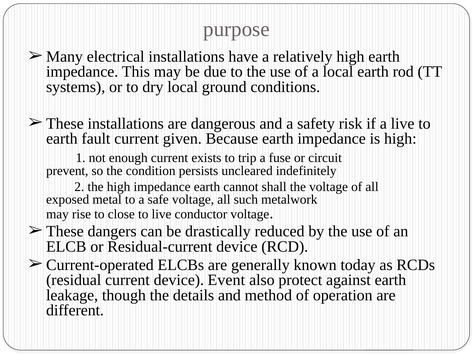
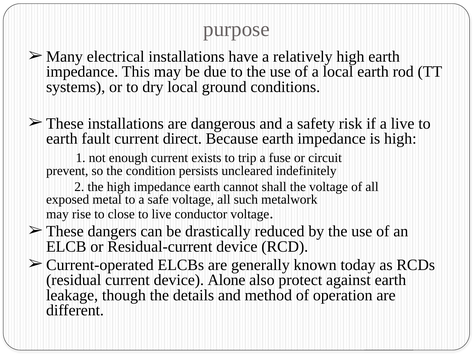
given: given -> direct (182, 139)
Event: Event -> Alone (227, 280)
